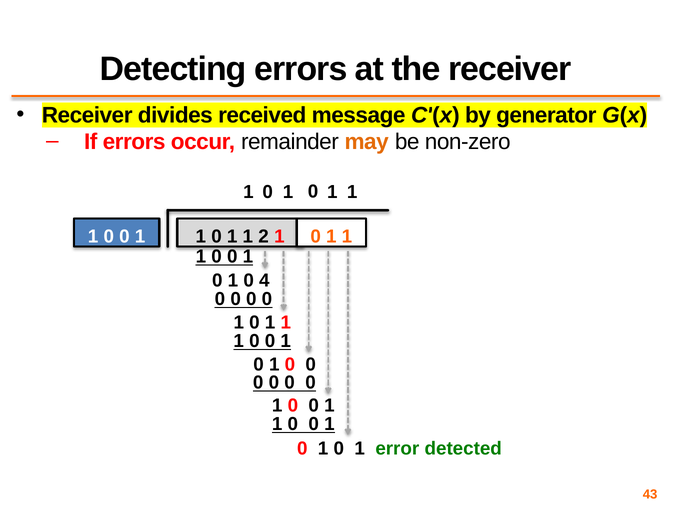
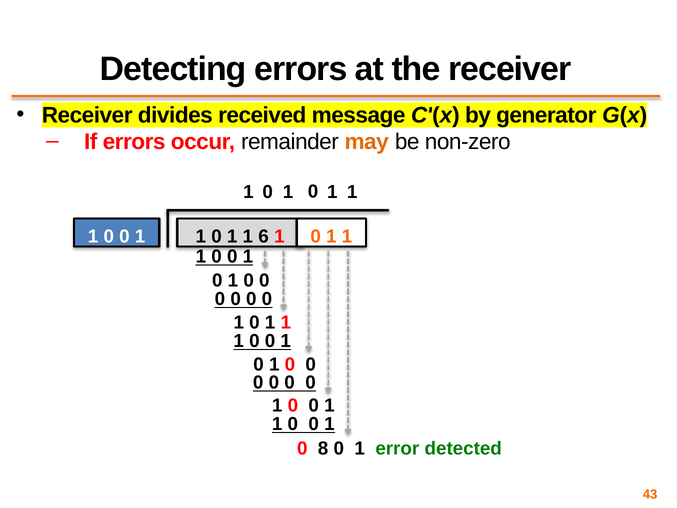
2: 2 -> 6 (264, 236)
4: 4 -> 0 (264, 280)
1: 1 -> 8 (323, 448)
